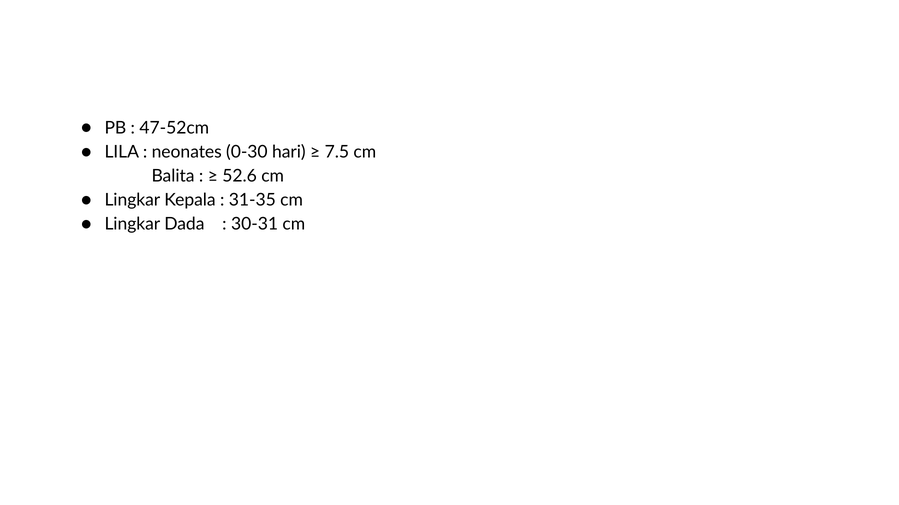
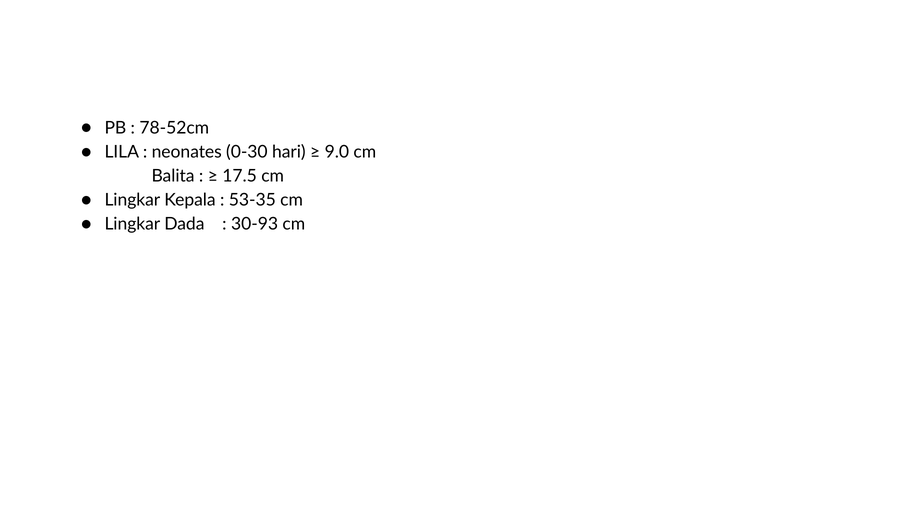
47-52cm: 47-52cm -> 78-52cm (174, 128)
7.5: 7.5 -> 9.0 (337, 152)
52.6: 52.6 -> 17.5 (240, 176)
31-35: 31-35 -> 53-35 (252, 200)
30-31: 30-31 -> 30-93 (255, 225)
